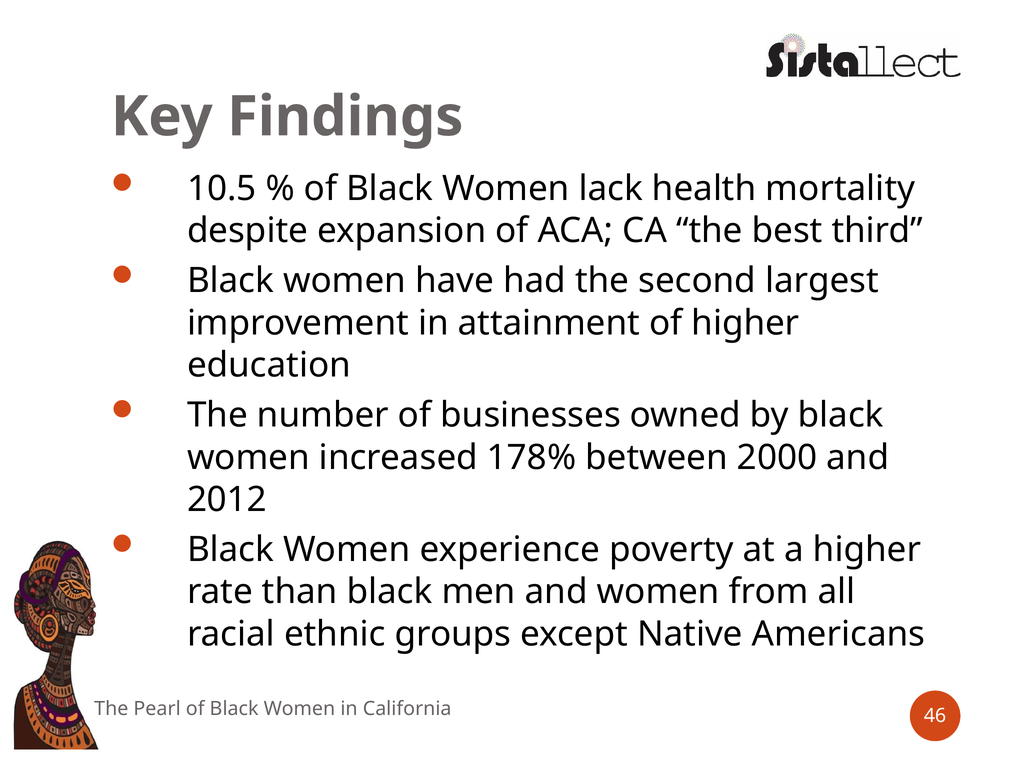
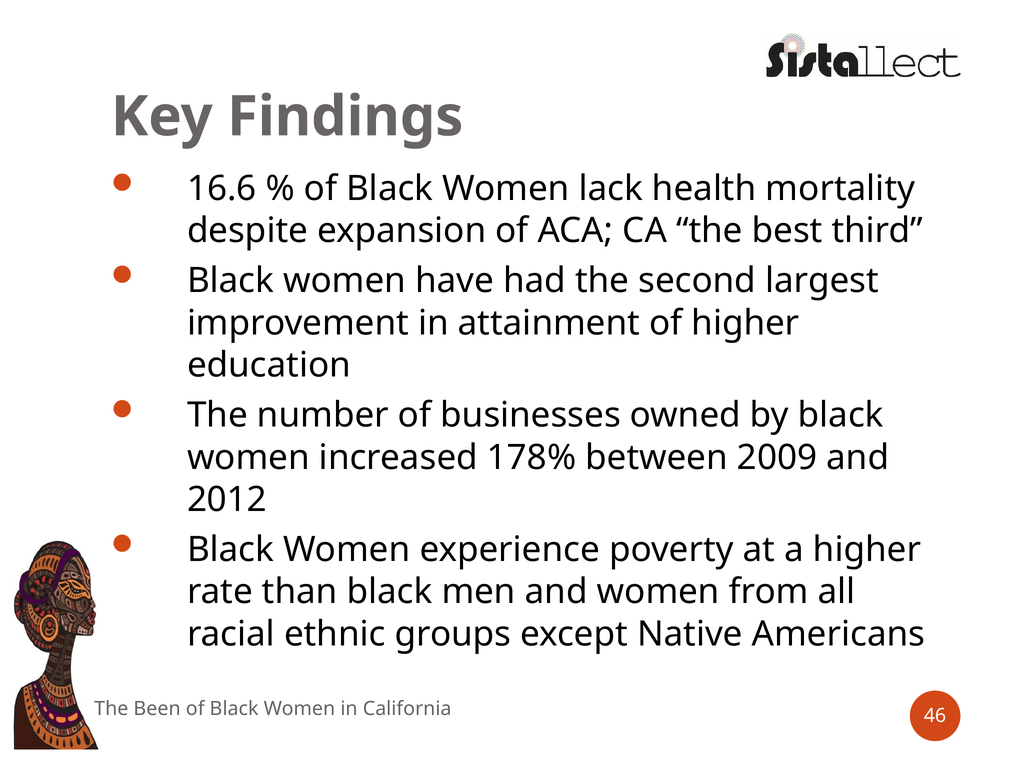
10.5: 10.5 -> 16.6 (222, 189)
2000: 2000 -> 2009 (777, 458)
Pearl: Pearl -> Been (157, 709)
